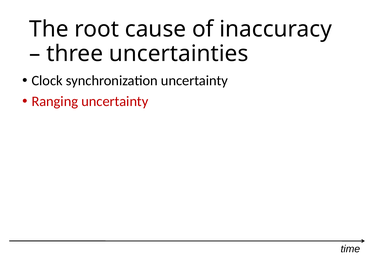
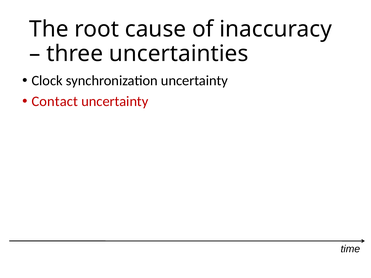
Ranging: Ranging -> Contact (55, 101)
